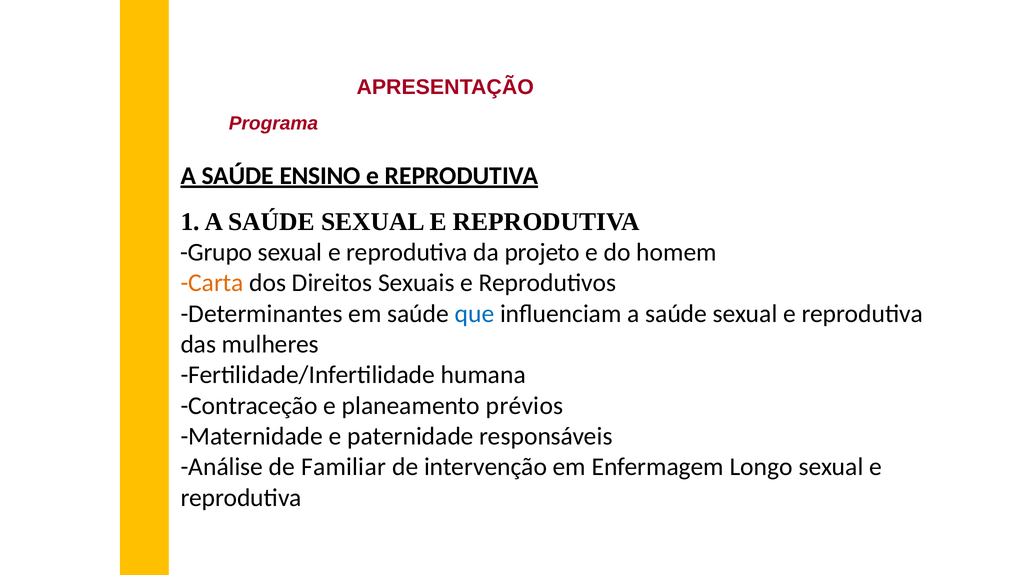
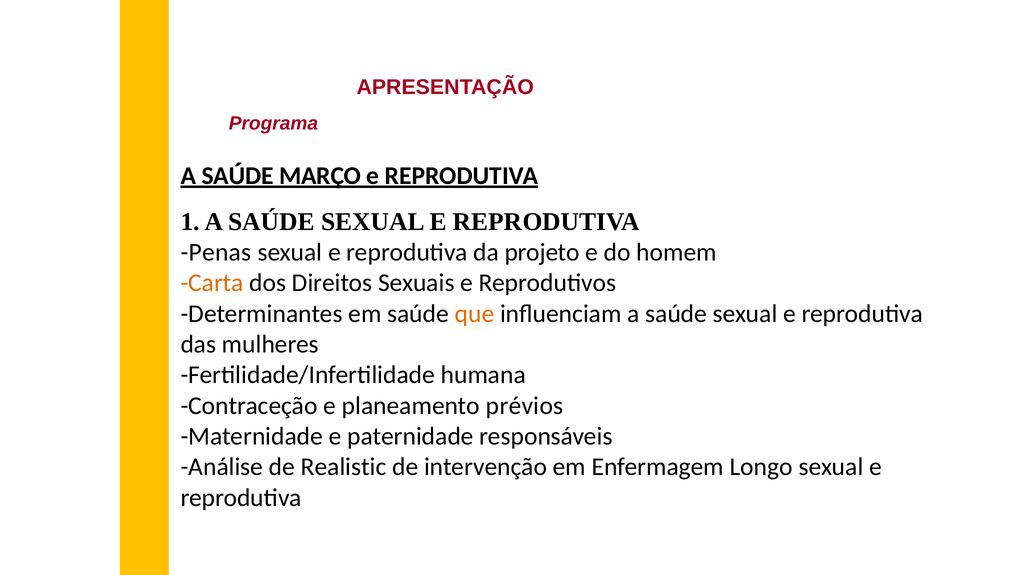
ENSINO: ENSINO -> MARÇO (320, 176)
Grupo: Grupo -> Penas (216, 252)
que colour: blue -> orange (475, 313)
Familiar: Familiar -> Realistic (344, 467)
